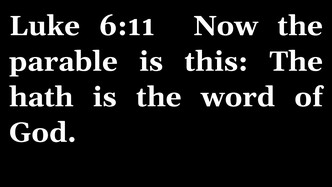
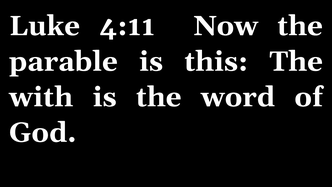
6:11: 6:11 -> 4:11 (127, 26)
hath: hath -> with (41, 97)
